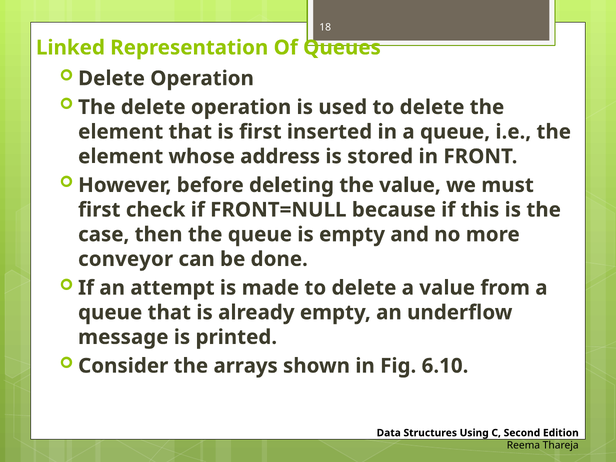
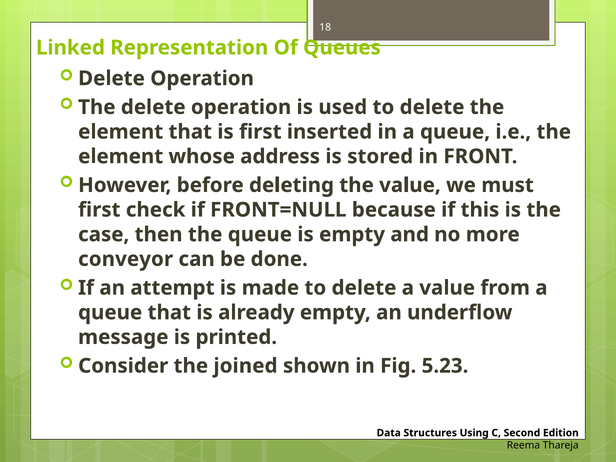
arrays: arrays -> joined (246, 366)
6.10: 6.10 -> 5.23 (445, 366)
